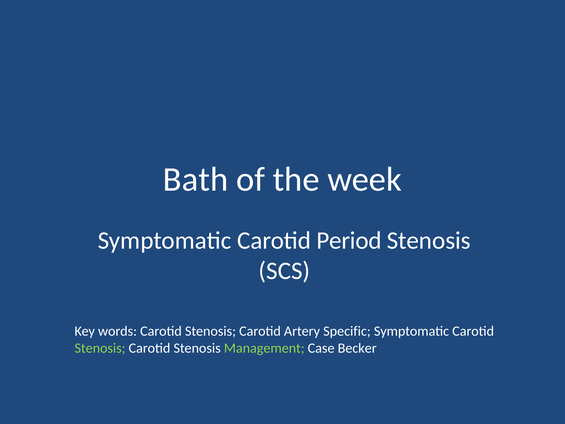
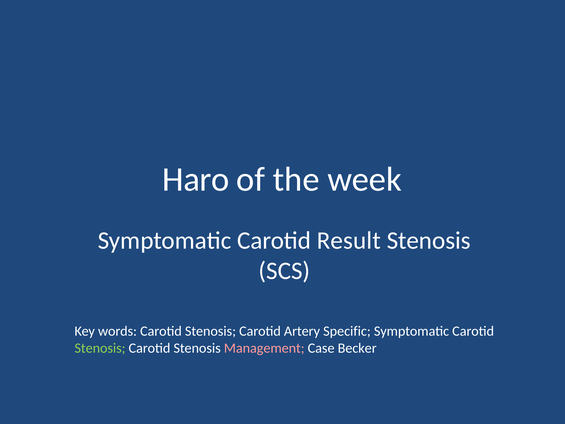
Bath: Bath -> Haro (196, 179)
Period: Period -> Result (349, 240)
Management colour: light green -> pink (264, 348)
